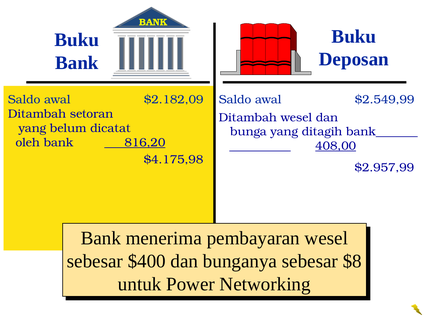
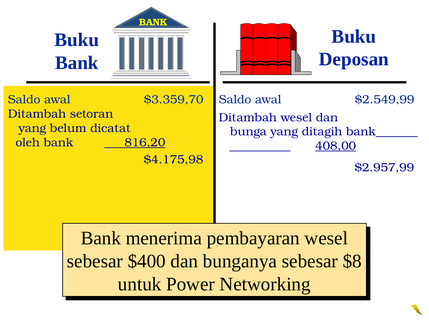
$2.182,09: $2.182,09 -> $3.359,70 (174, 100)
